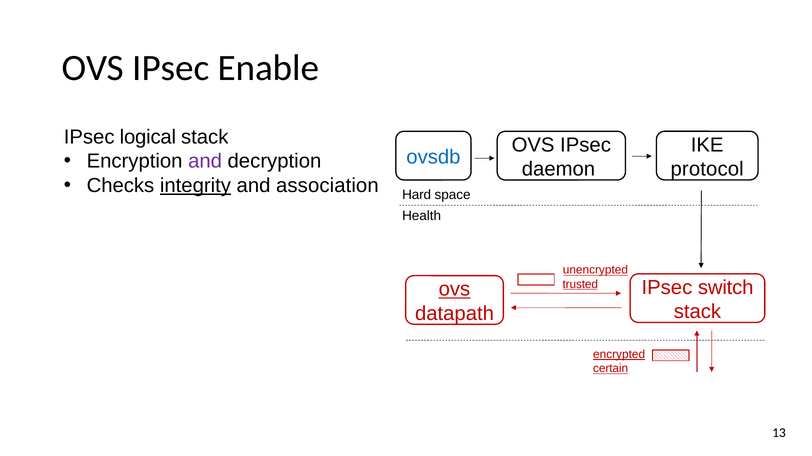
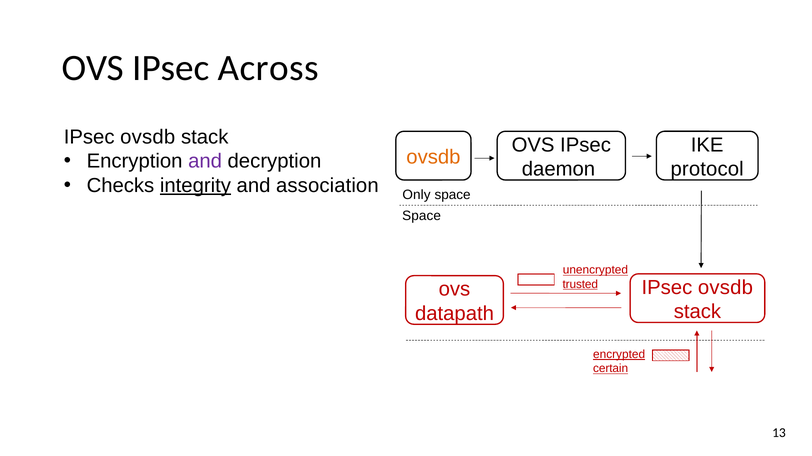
Enable: Enable -> Across (268, 68)
logical: logical -> ovsdb (148, 137)
ovsdb colour: blue -> orange (433, 157)
Hard: Hard -> Only (417, 195)
Health: Health -> Space (422, 216)
switch: switch -> ovsdb (725, 288)
ovs underline: present -> none (454, 290)
